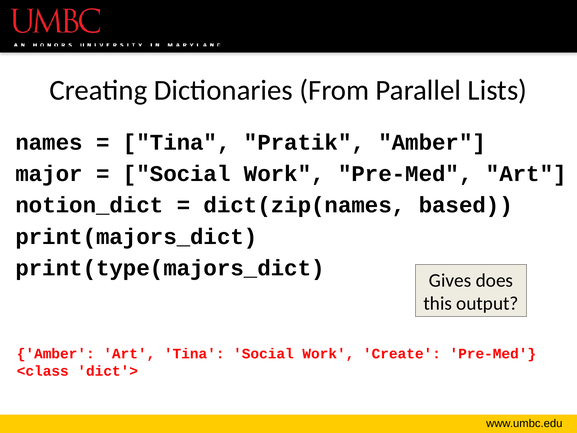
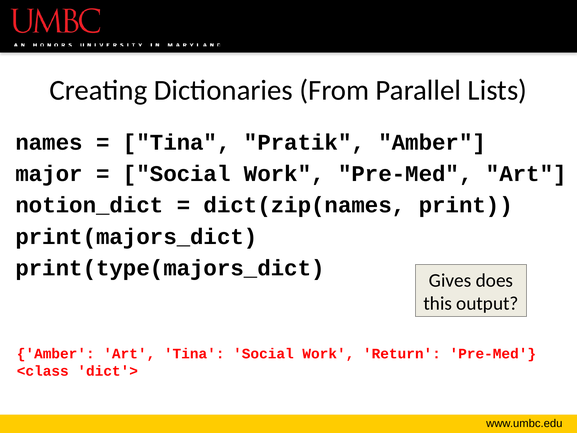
based: based -> print (466, 205)
Create: Create -> Return (402, 354)
